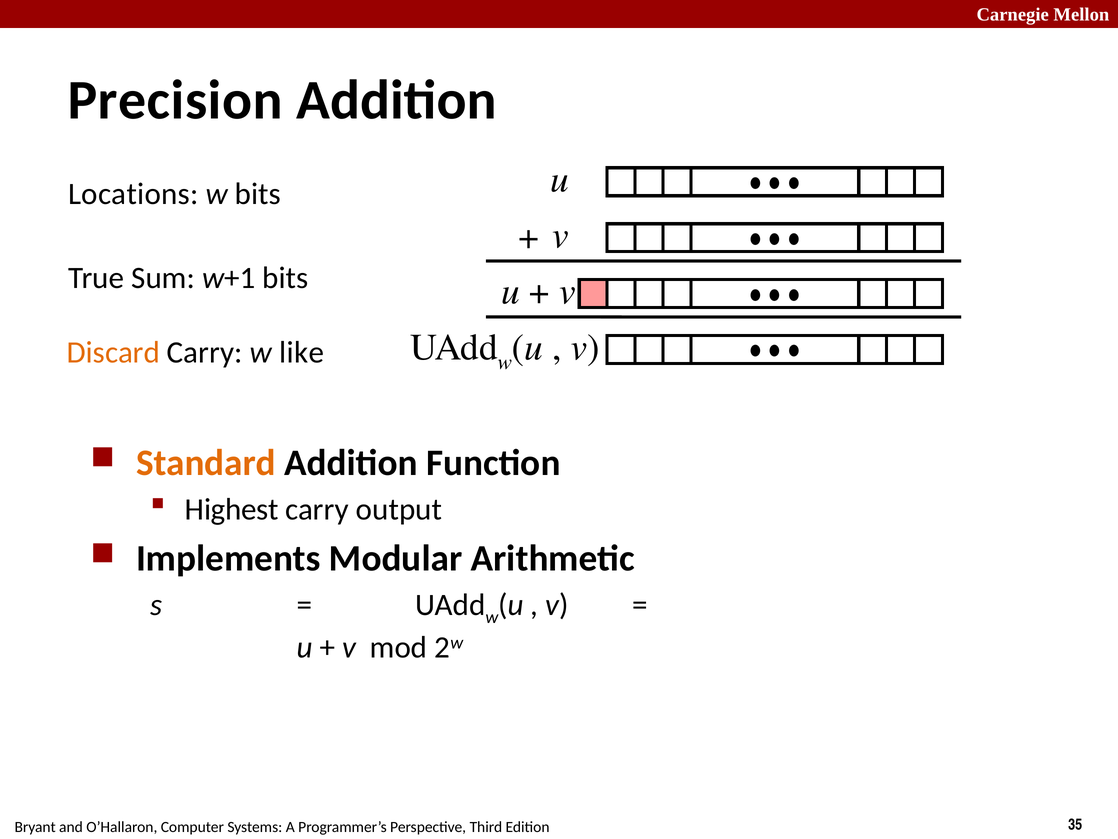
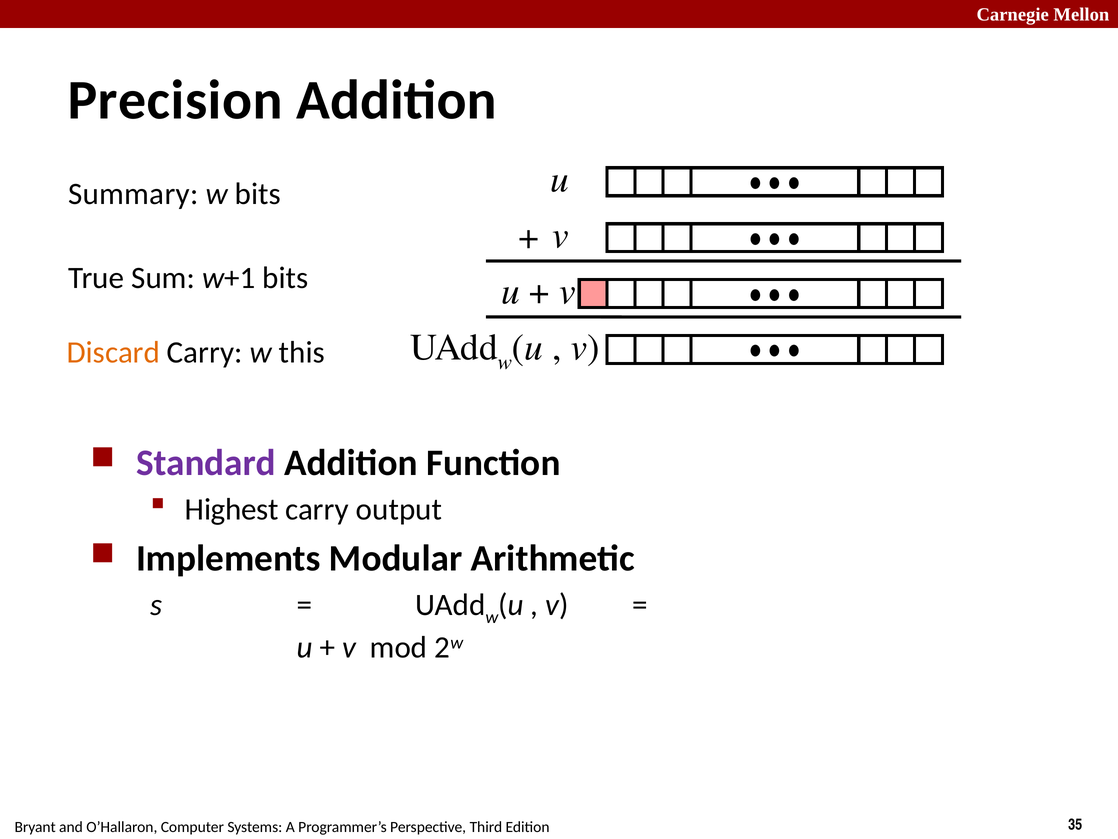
Locations: Locations -> Summary (133, 194)
like: like -> this (302, 352)
Standard colour: orange -> purple (206, 462)
